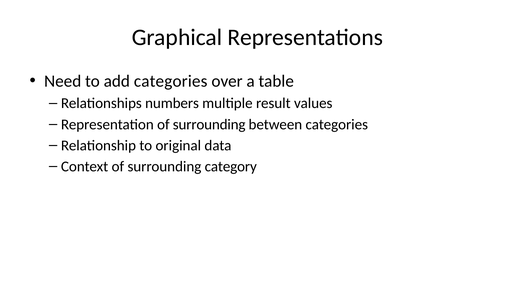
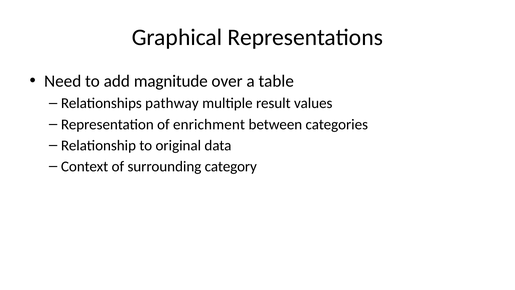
add categories: categories -> magnitude (171, 81)
numbers: numbers -> pathway (172, 103)
Representation of surrounding: surrounding -> enrichment (209, 124)
